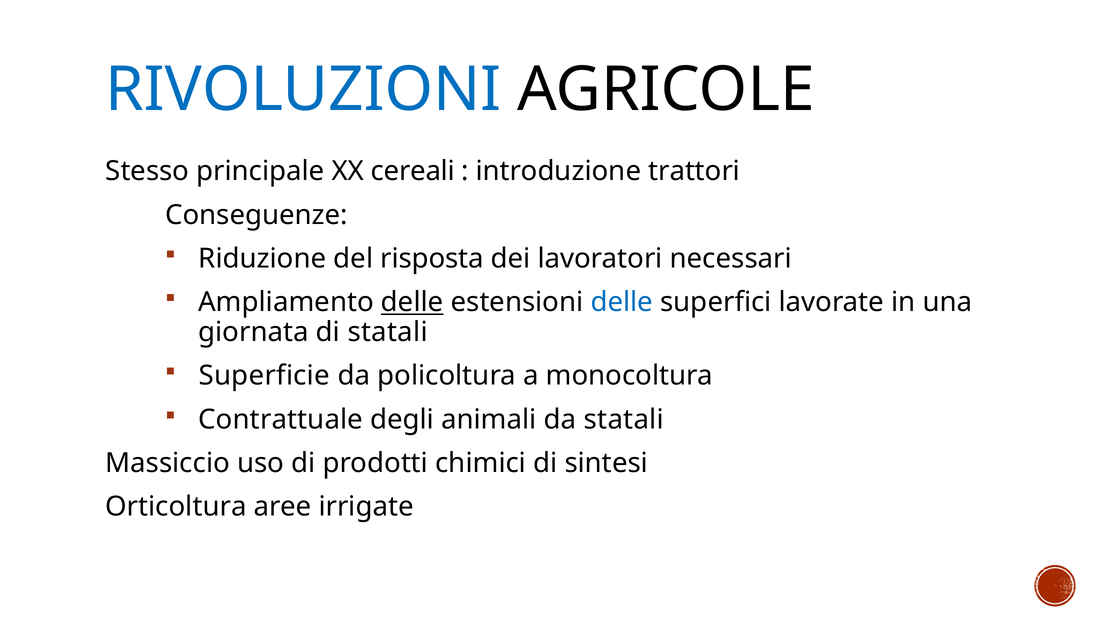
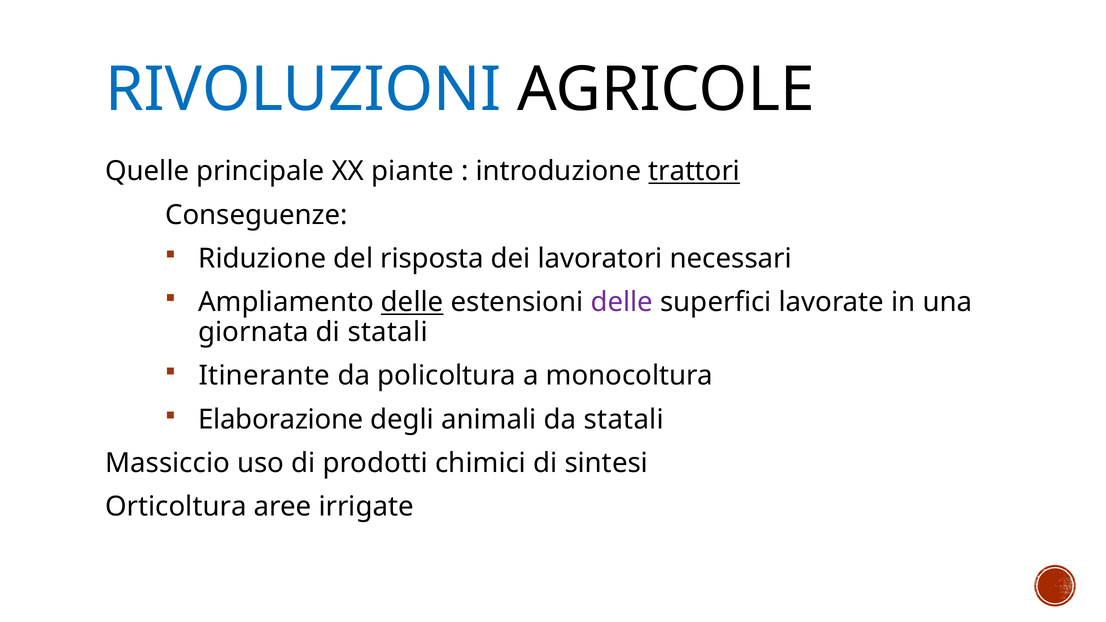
Stesso: Stesso -> Quelle (147, 171)
cereali: cereali -> piante (413, 171)
trattori underline: none -> present (694, 171)
delle colour: blue -> purple (622, 302)
Superficie: Superficie -> Itinerante (264, 376)
Contrattuale: Contrattuale -> Elaborazione (281, 420)
